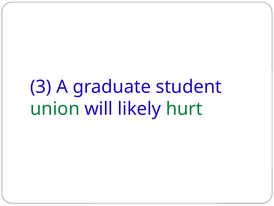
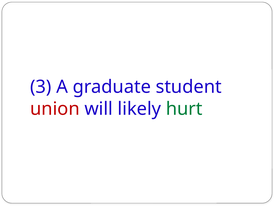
union colour: green -> red (55, 109)
